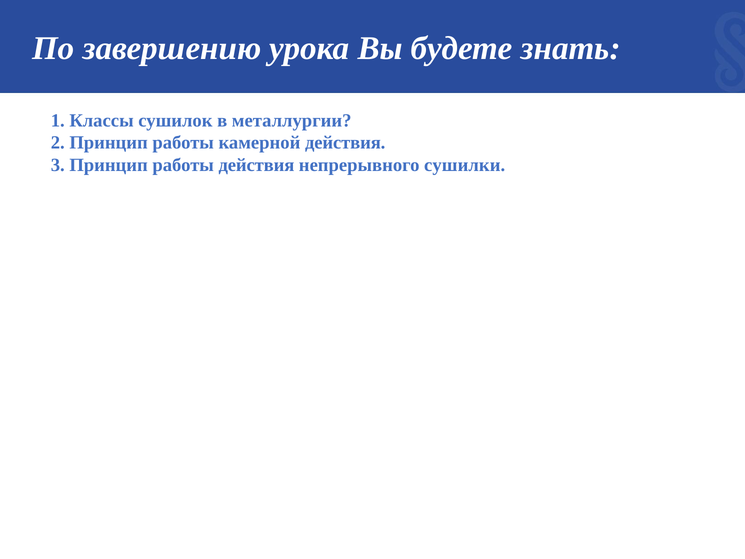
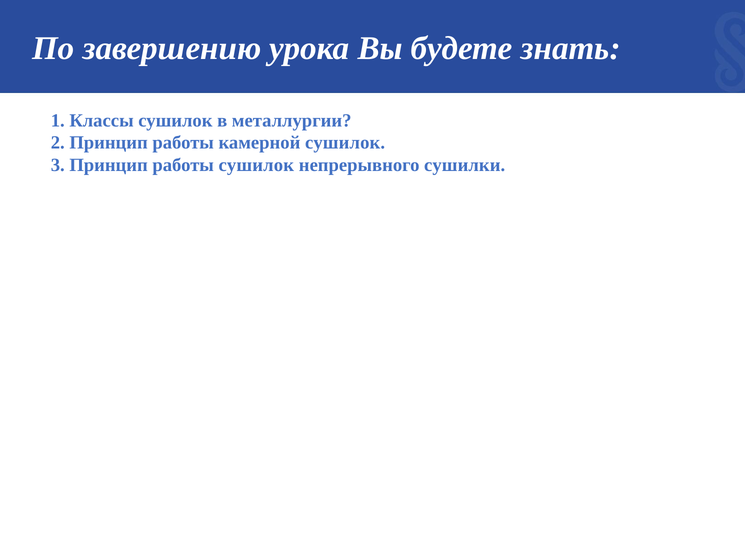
камерной действия: действия -> сушилок (345, 143)
работы действия: действия -> сушилок (256, 165)
